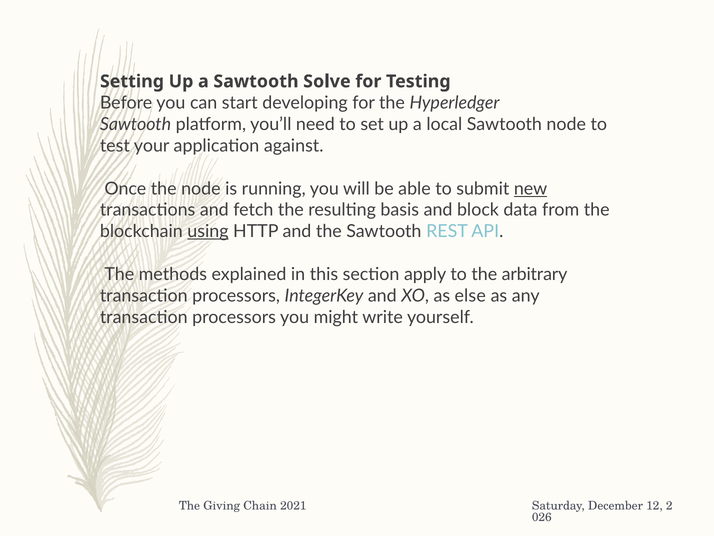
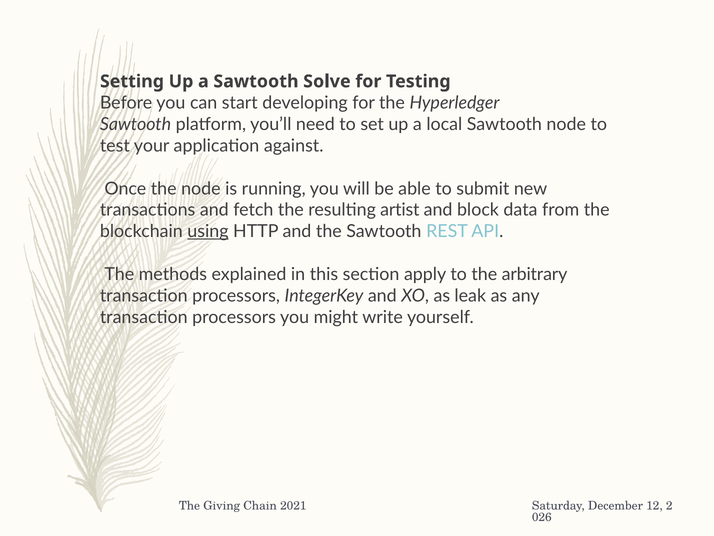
new underline: present -> none (531, 188)
basis: basis -> artist (400, 210)
else: else -> leak (470, 296)
